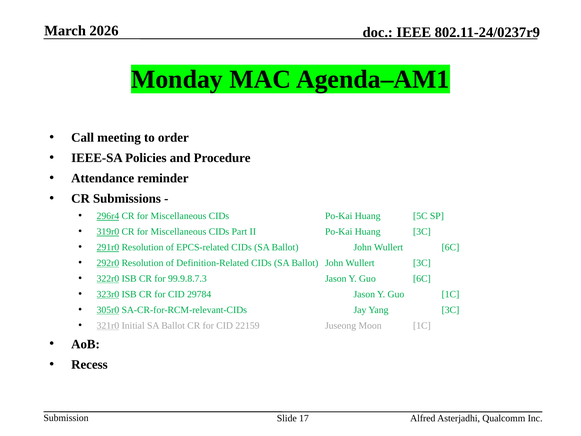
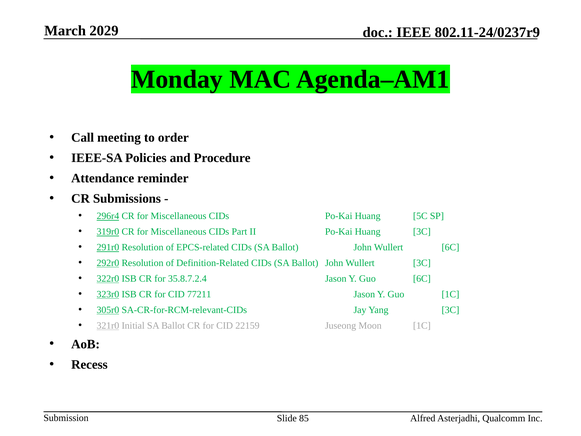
2026: 2026 -> 2029 (104, 31)
99.9.8.7.3: 99.9.8.7.3 -> 35.8.7.2.4 (187, 278)
29784: 29784 -> 77211 (199, 294)
17: 17 -> 85 (304, 418)
